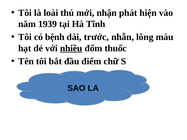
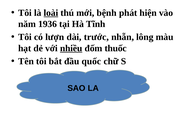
loài underline: none -> present (51, 13)
nhận: nhận -> bệnh (107, 13)
1939: 1939 -> 1936 (48, 24)
bệnh: bệnh -> lượn (55, 37)
điểm: điểm -> quốc (91, 61)
